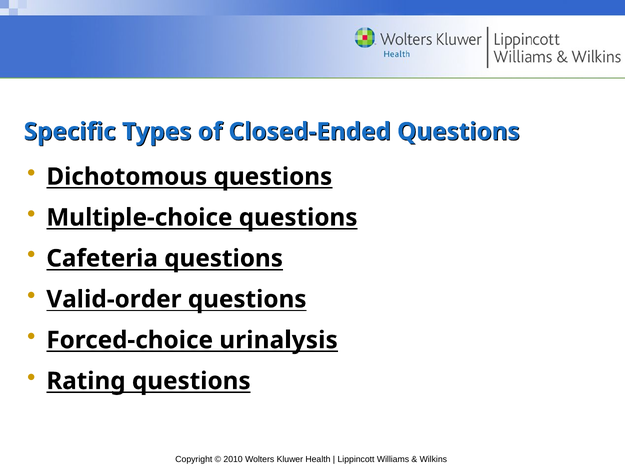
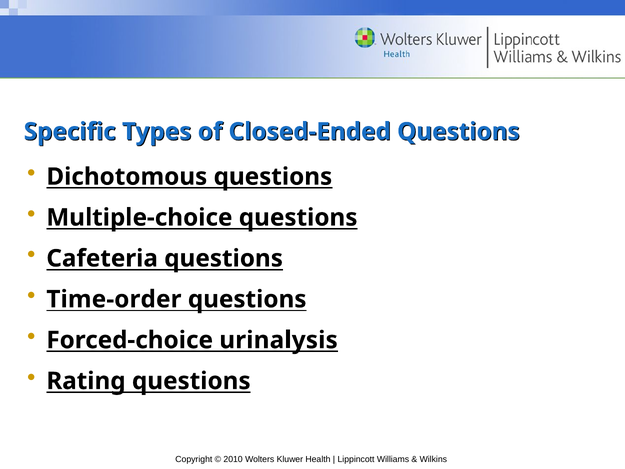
Valid-order: Valid-order -> Time-order (114, 299)
